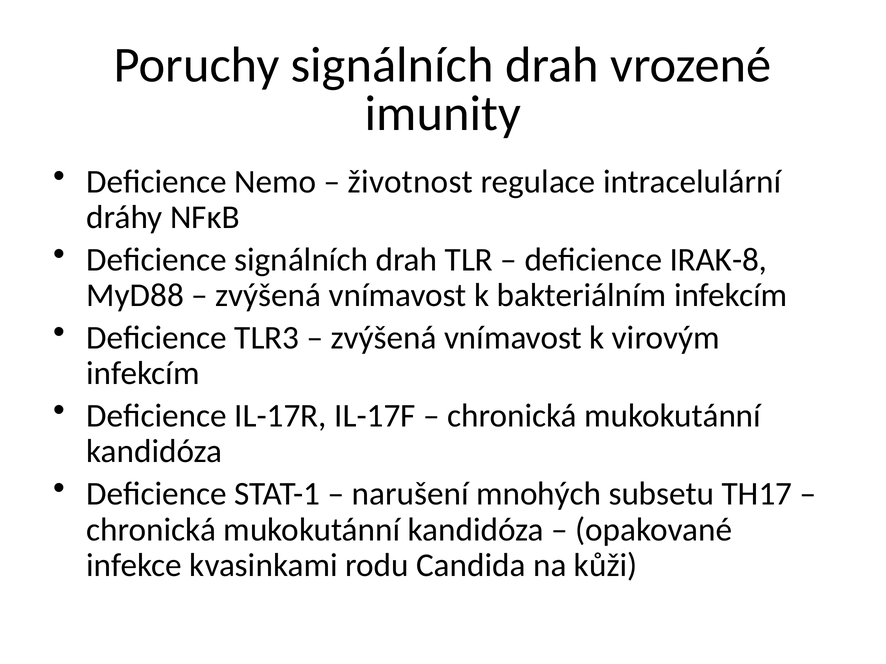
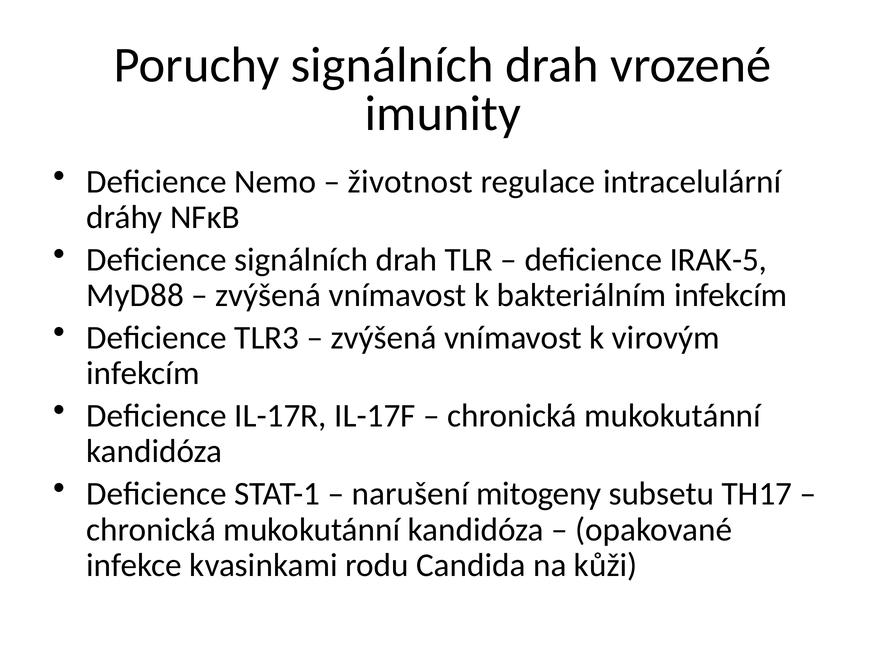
IRAK-8: IRAK-8 -> IRAK-5 (718, 260)
mnohých: mnohých -> mitogeny (539, 494)
